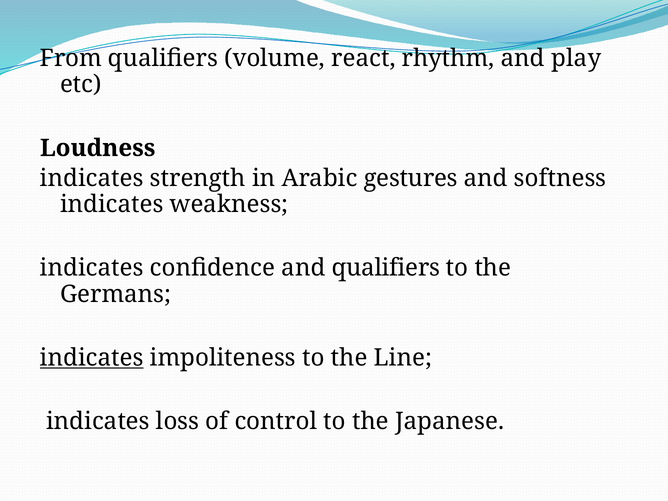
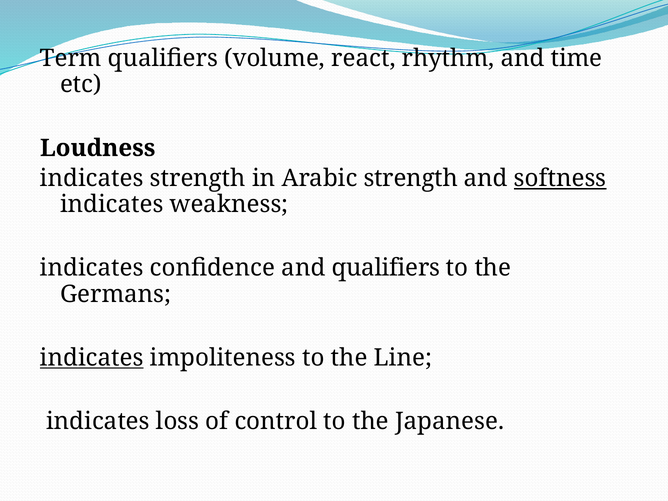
From: From -> Term (71, 58)
play: play -> time (576, 58)
Arabic gestures: gestures -> strength (411, 178)
softness underline: none -> present (560, 178)
